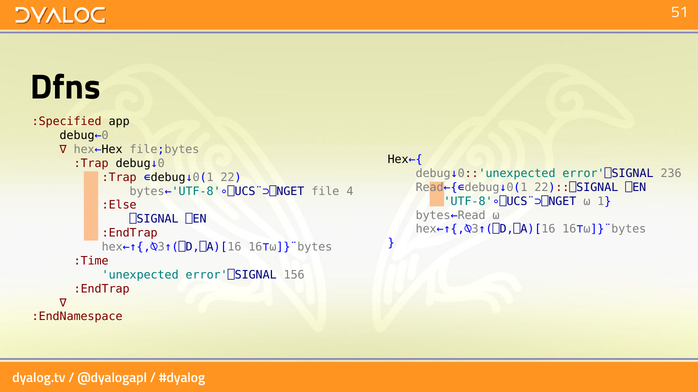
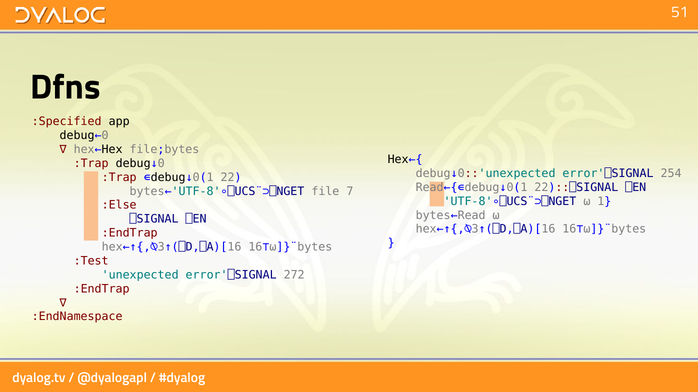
236: 236 -> 254 (671, 174)
4: 4 -> 7 (350, 191)
:Time: :Time -> :Test (91, 261)
156: 156 -> 272 (294, 275)
